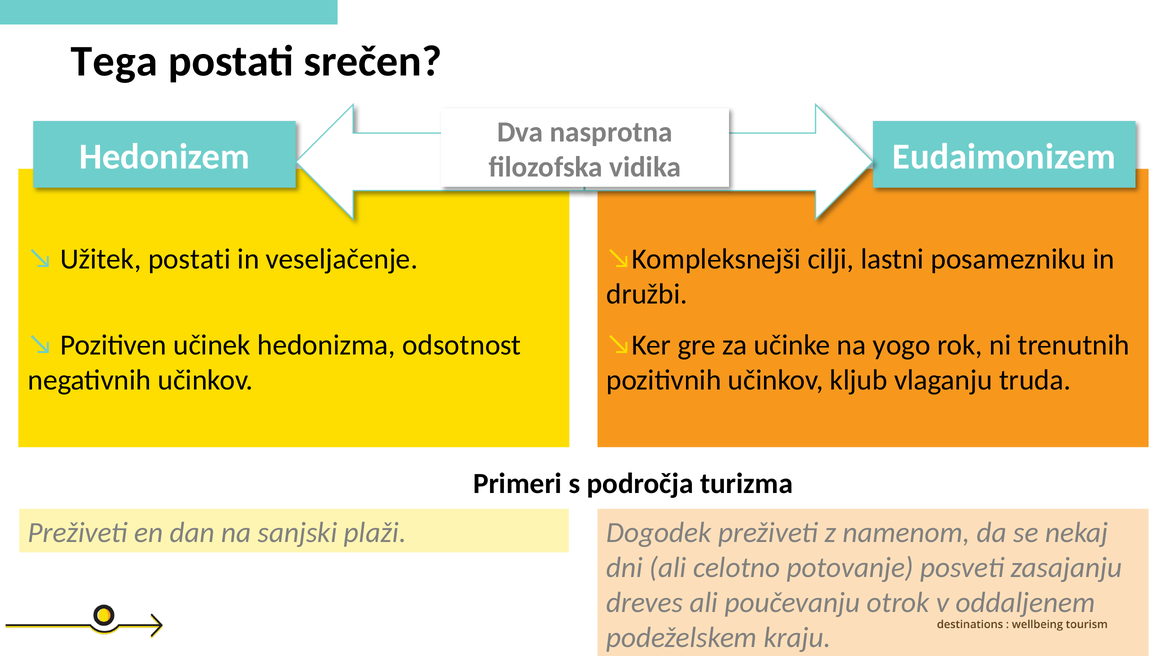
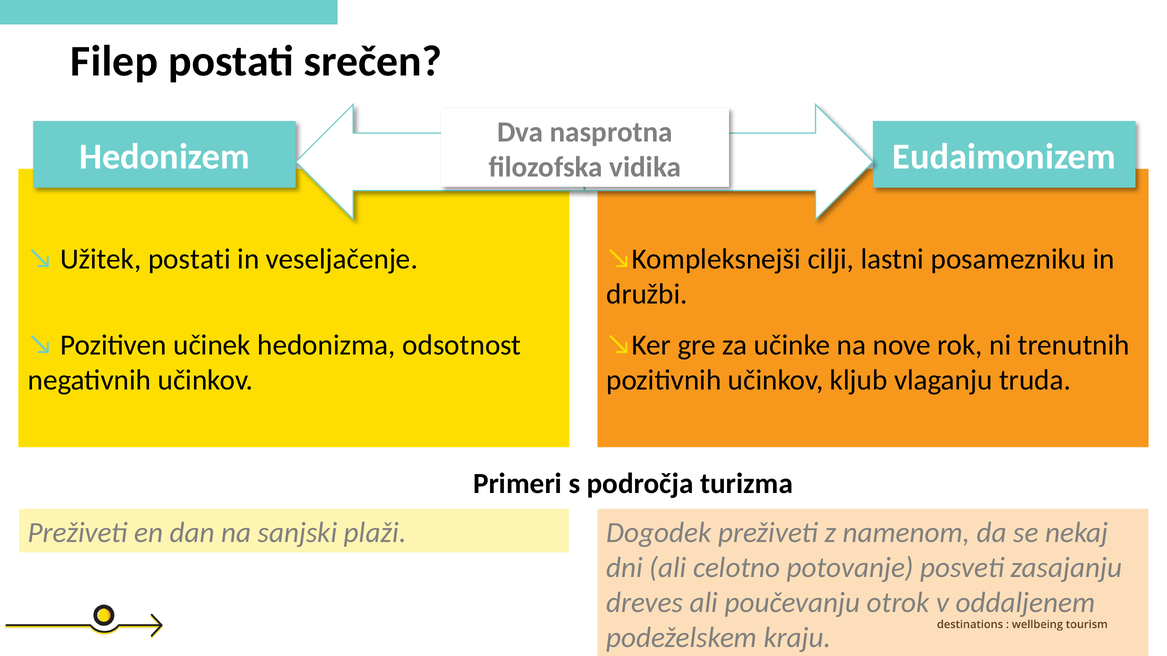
Tega: Tega -> Filep (114, 61)
yogo: yogo -> nove (902, 345)
